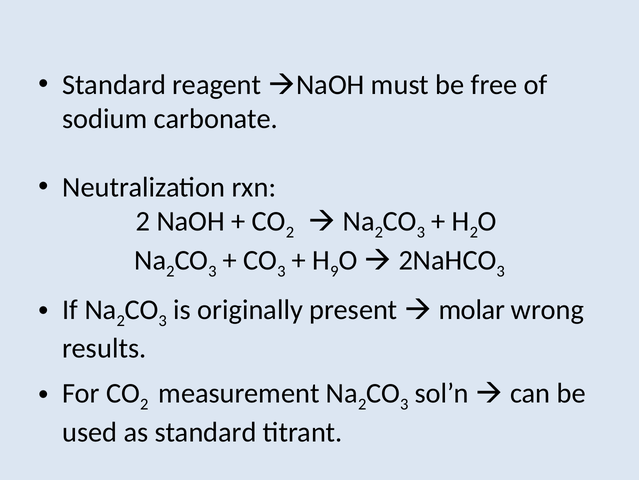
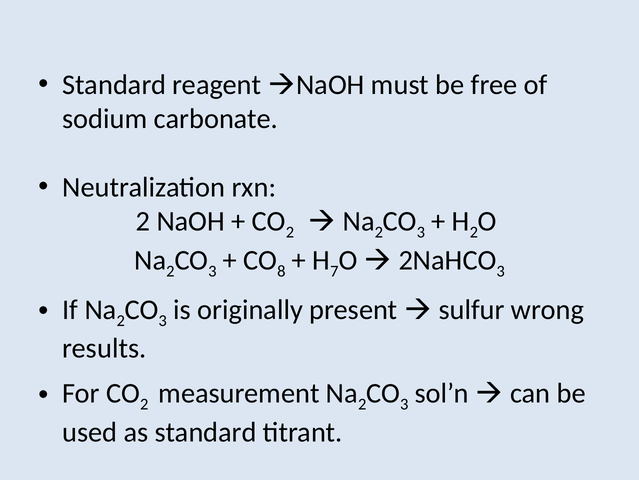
3: 3 -> 8 (281, 271)
9: 9 -> 7 (334, 271)
molar: molar -> sulfur (472, 309)
